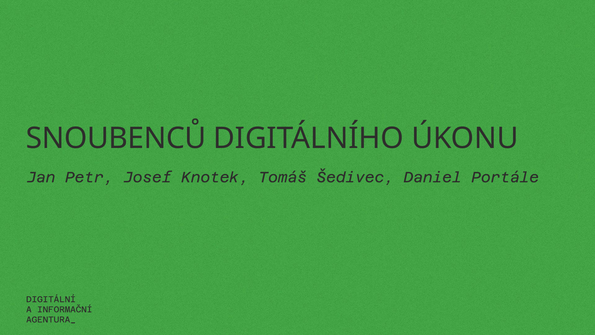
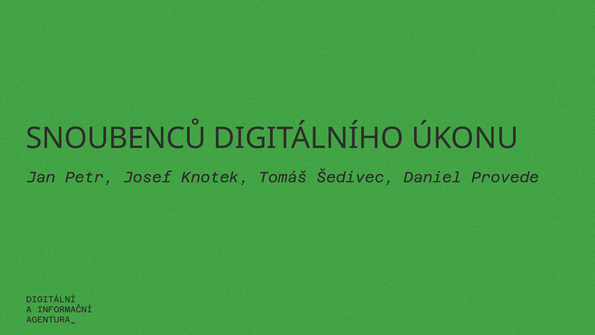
Portále: Portále -> Provede (505, 177)
